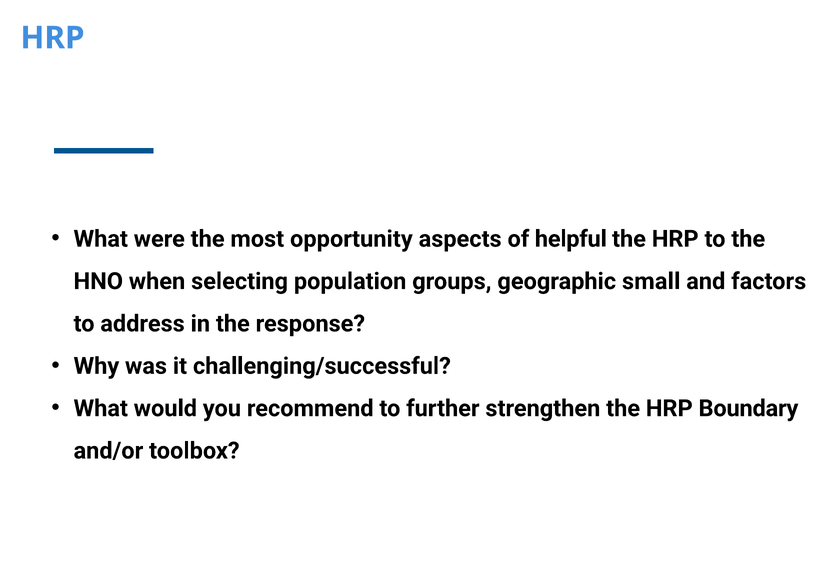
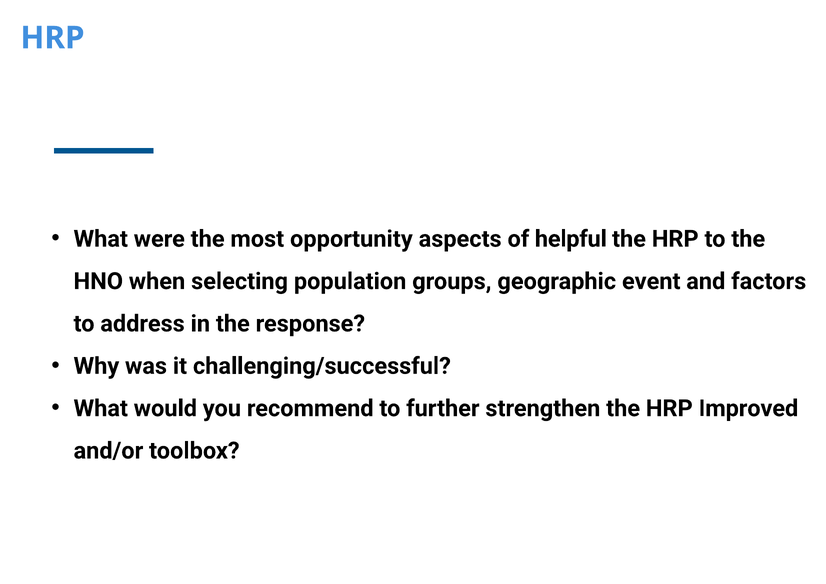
small: small -> event (651, 281)
Boundary: Boundary -> Improved (748, 409)
